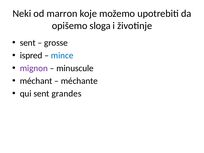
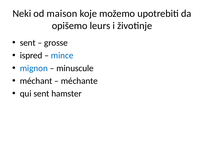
marron: marron -> maison (62, 13)
sloga: sloga -> leurs (100, 26)
mignon colour: purple -> blue (34, 68)
grandes: grandes -> hamster (67, 94)
